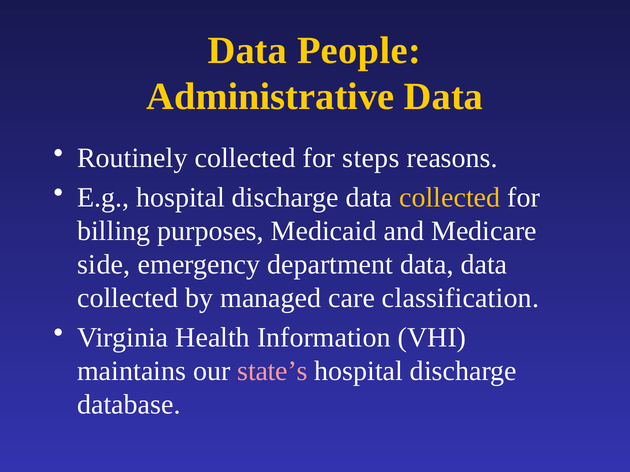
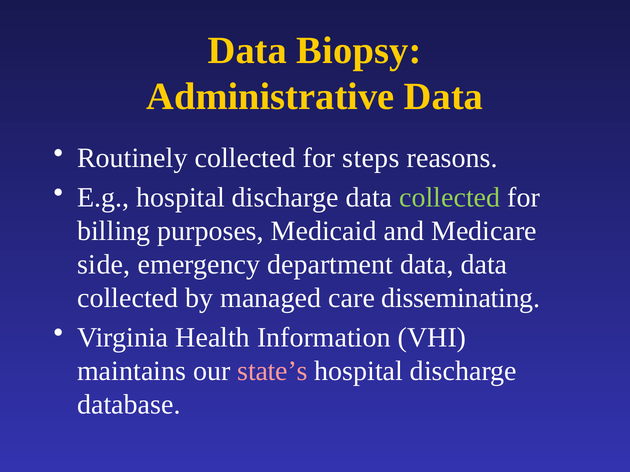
People: People -> Biopsy (359, 50)
collected colour: yellow -> light green (450, 198)
classification: classification -> disseminating (461, 298)
